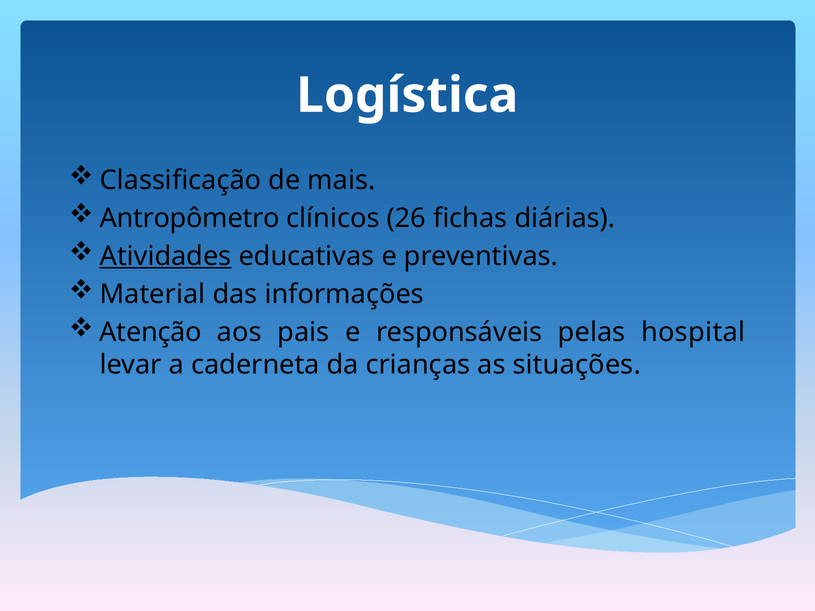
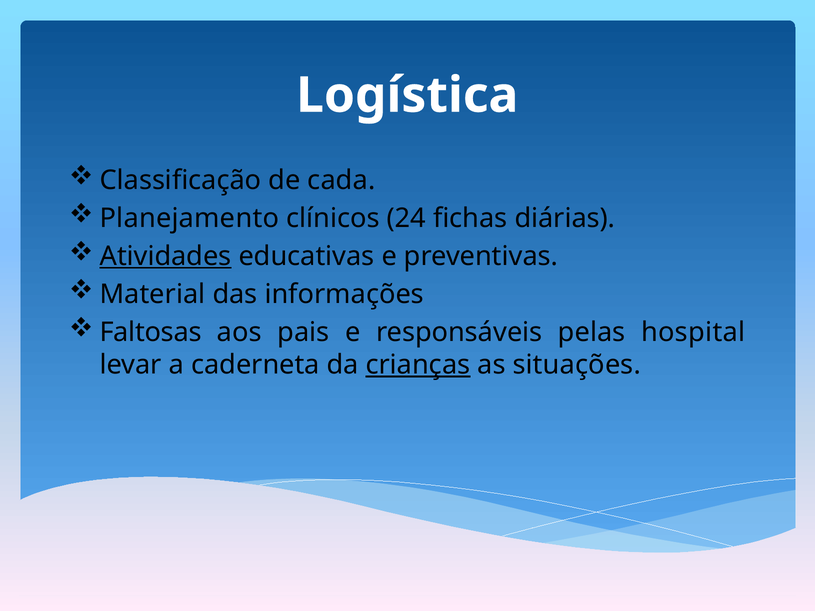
mais: mais -> cada (341, 180)
Antropômetro: Antropômetro -> Planejamento (189, 218)
26: 26 -> 24 (406, 218)
Atenção: Atenção -> Faltosas (151, 332)
crianças underline: none -> present (418, 365)
